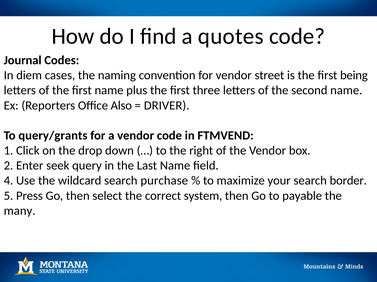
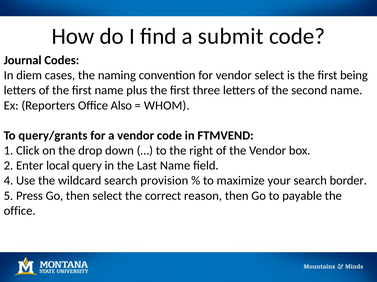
quotes: quotes -> submit (231, 36)
vendor street: street -> select (269, 76)
DRIVER: DRIVER -> WHOM (167, 106)
seek: seek -> local (58, 166)
purchase: purchase -> provision (164, 181)
system: system -> reason (203, 196)
many: many -> office (20, 211)
